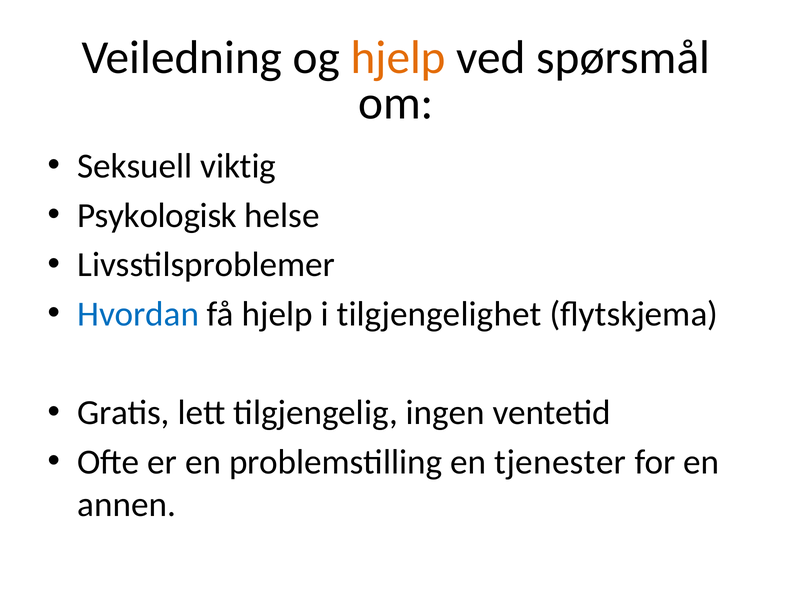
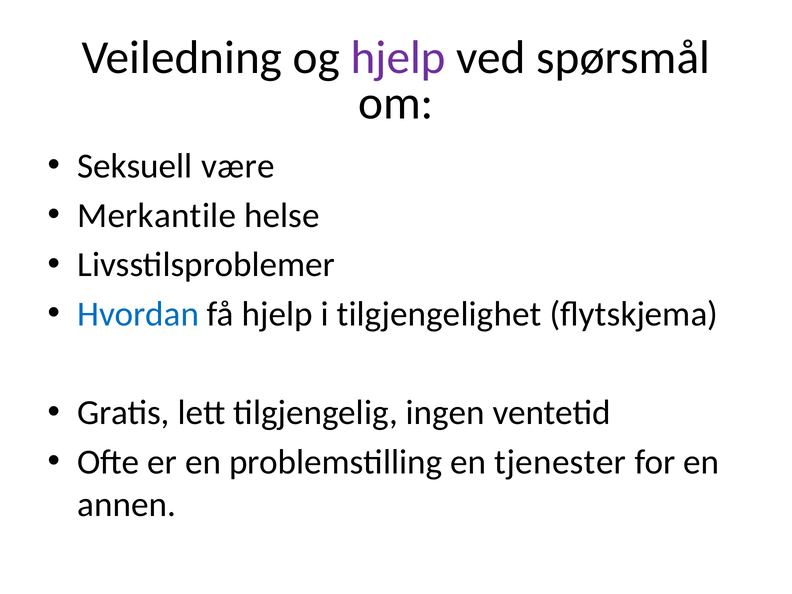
hjelp colour: orange -> purple (398, 58)
viktig: viktig -> være (238, 166)
Psykologisk: Psykologisk -> Merkantile (157, 216)
